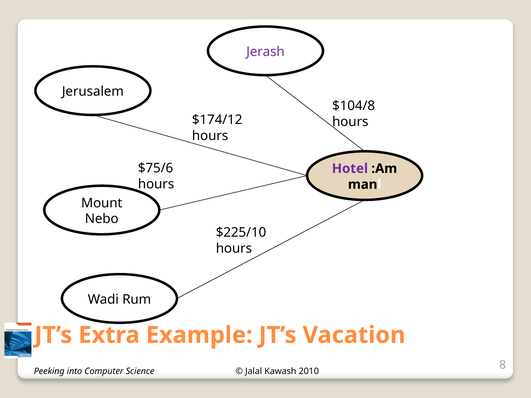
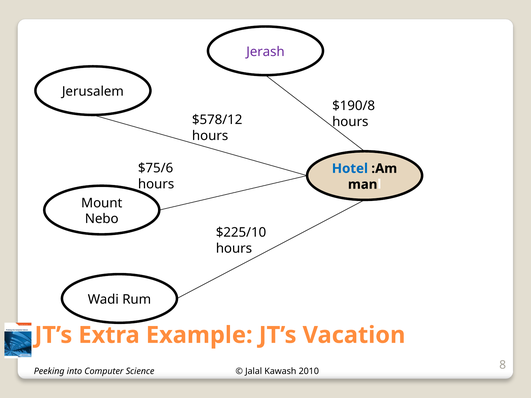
$104/8: $104/8 -> $190/8 (354, 106)
$174/12: $174/12 -> $578/12 (217, 120)
Hotel colour: purple -> blue (350, 169)
